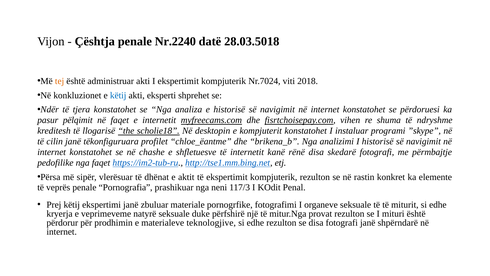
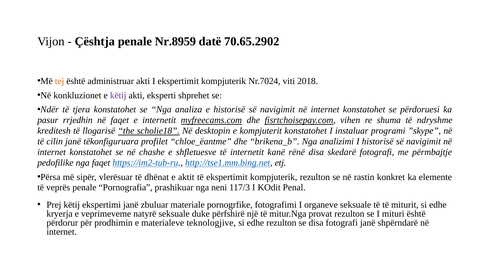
Nr.2240: Nr.2240 -> Nr.8959 (175, 41)
28.03.5018: 28.03.5018 -> 70.65.2902 (252, 41)
këtij colour: blue -> purple (118, 95)
pëlqimit: pëlqimit -> rrjedhin (78, 120)
